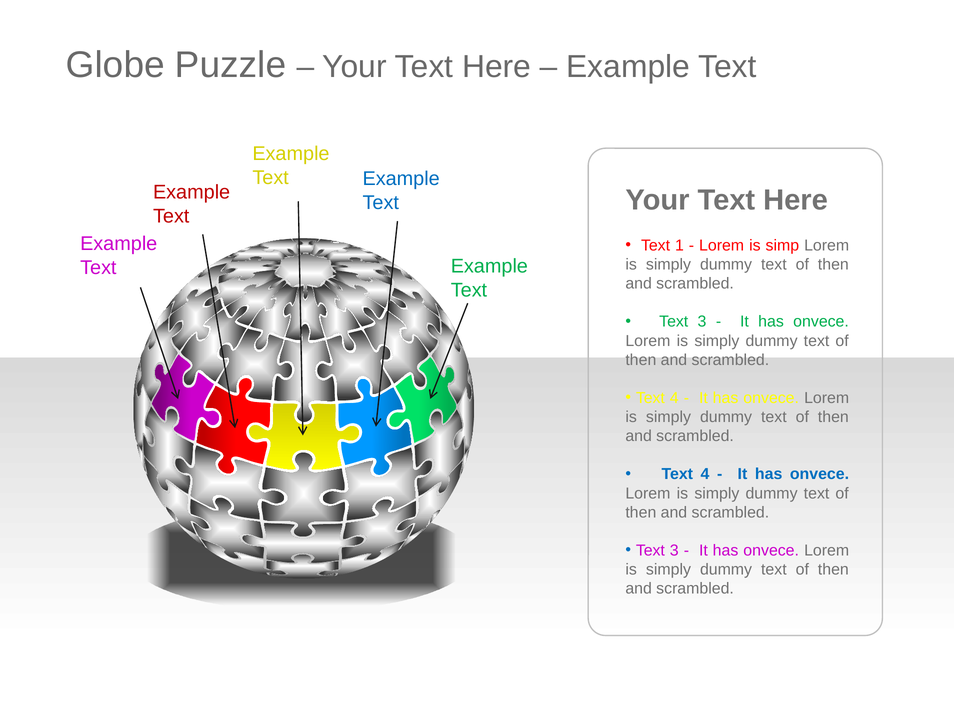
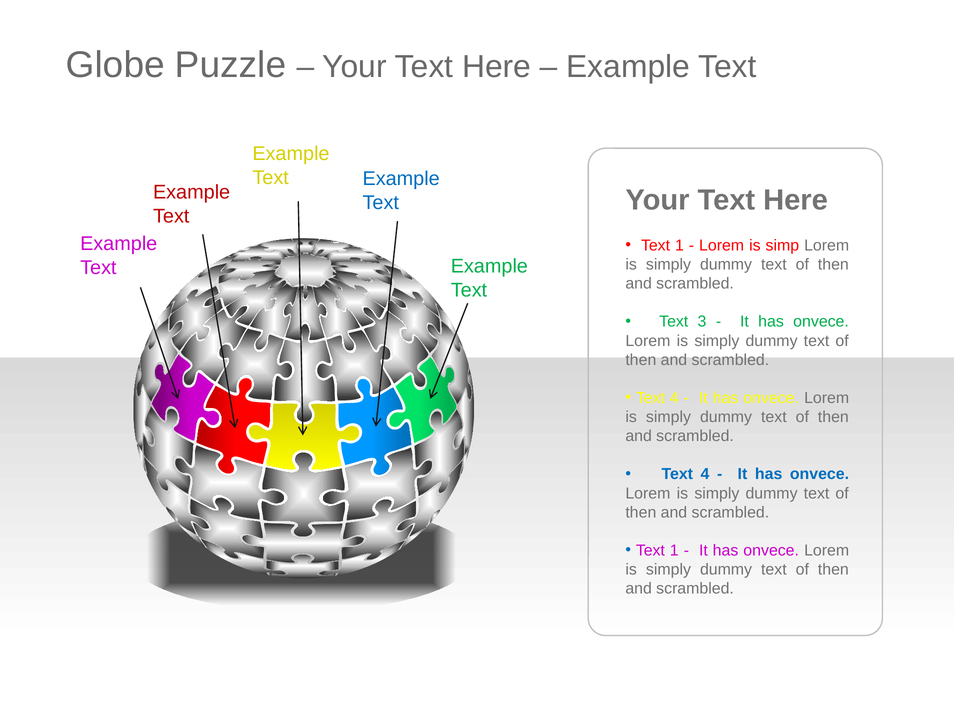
3: 3 -> 1 (674, 551)
